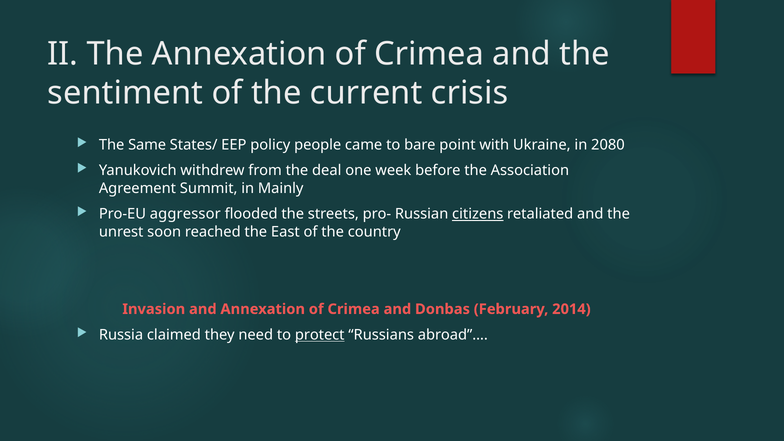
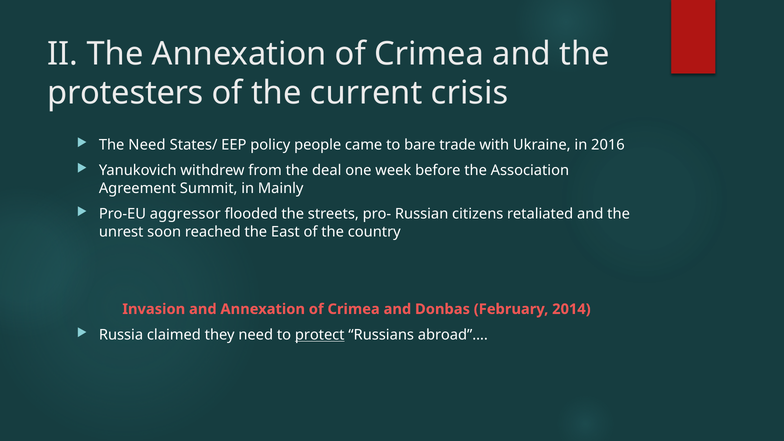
sentiment: sentiment -> protesters (126, 93)
The Same: Same -> Need (147, 145)
point: point -> trade (458, 145)
2080: 2080 -> 2016 (608, 145)
citizens underline: present -> none (478, 214)
